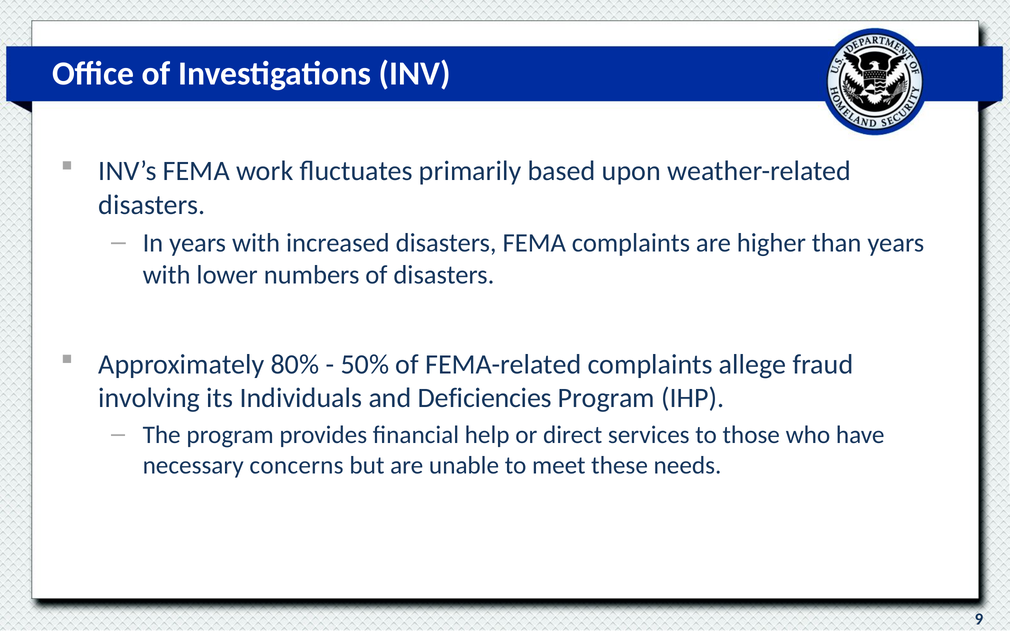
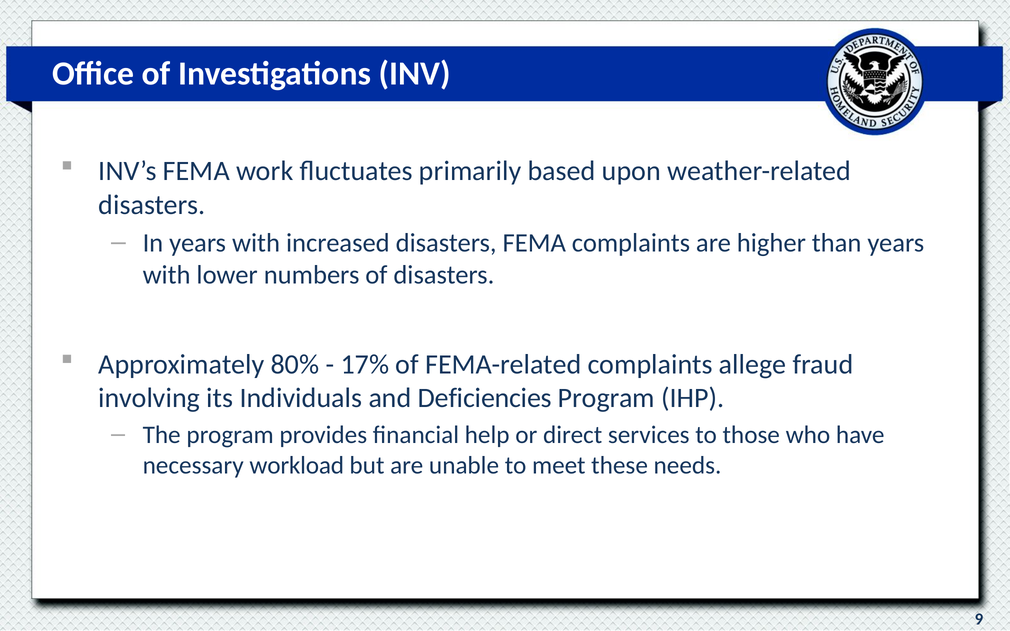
50%: 50% -> 17% (365, 365)
concerns: concerns -> workload (297, 465)
